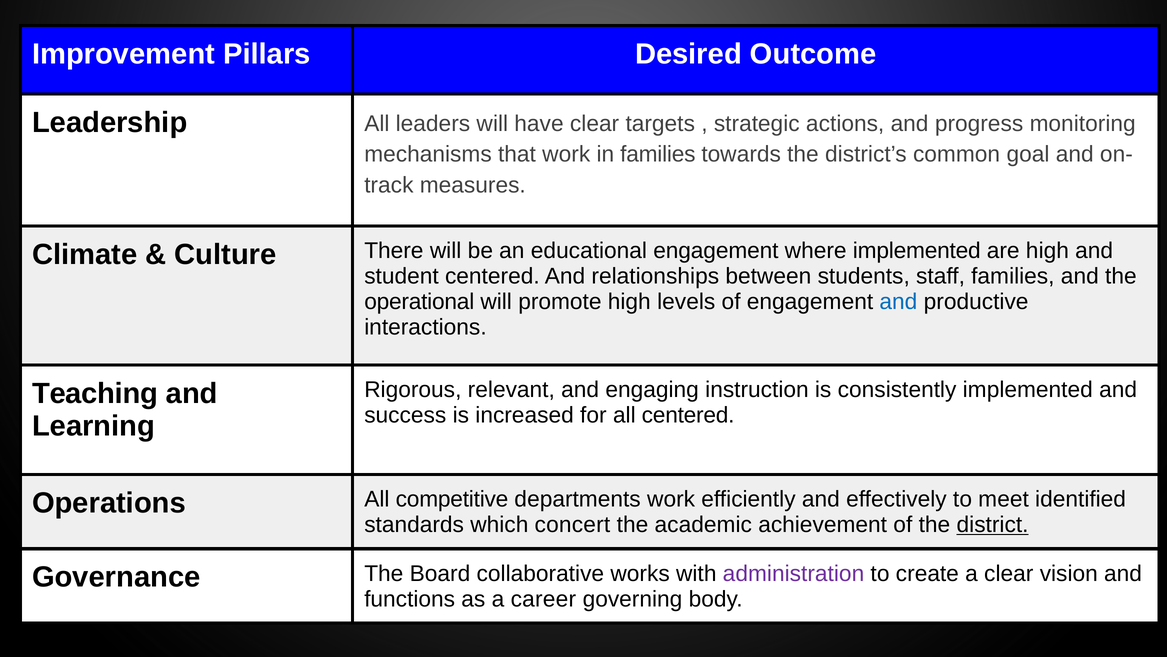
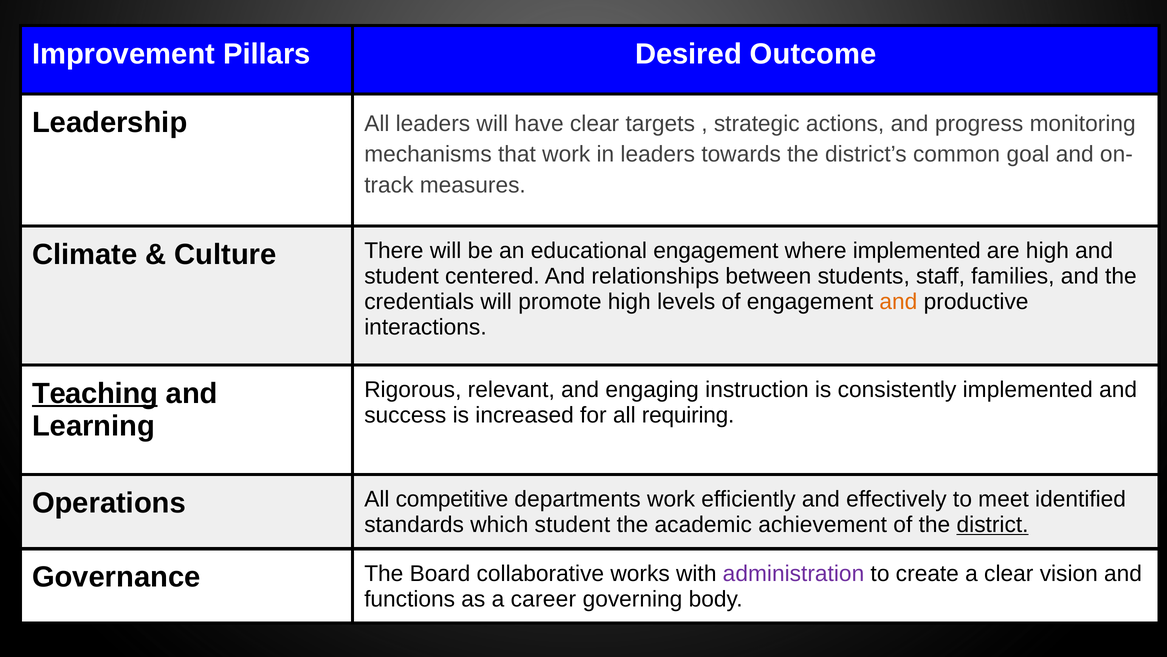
in families: families -> leaders (658, 154)
operational: operational -> credentials (419, 302)
and colour: blue -> orange (898, 302)
Teaching underline: none -> present (95, 393)
all centered: centered -> requiring (688, 415)
which concert: concert -> student (572, 524)
